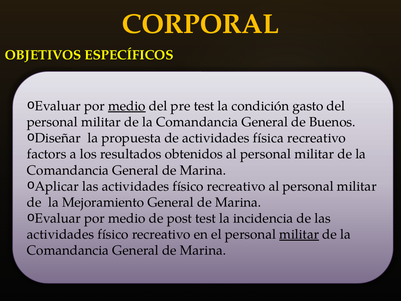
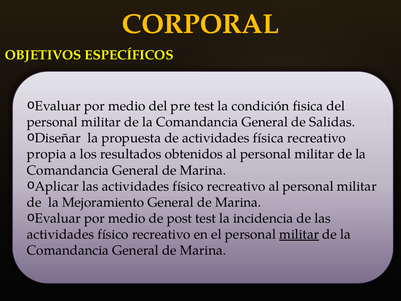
medio underline: present -> none (127, 106)
gasto: gasto -> fisica (308, 106)
Buenos: Buenos -> Salidas (332, 122)
factors: factors -> propia (47, 154)
